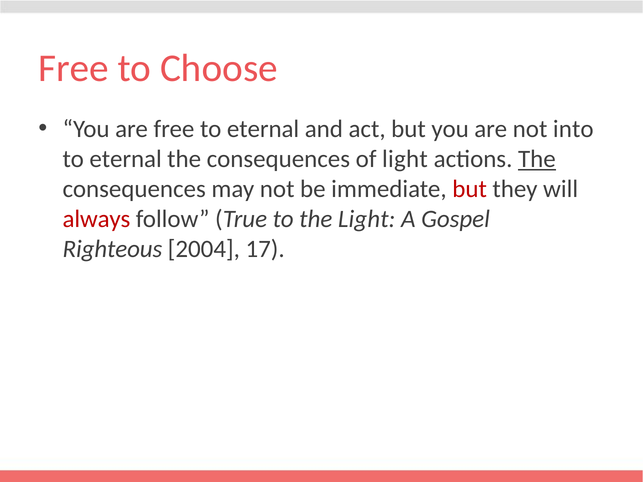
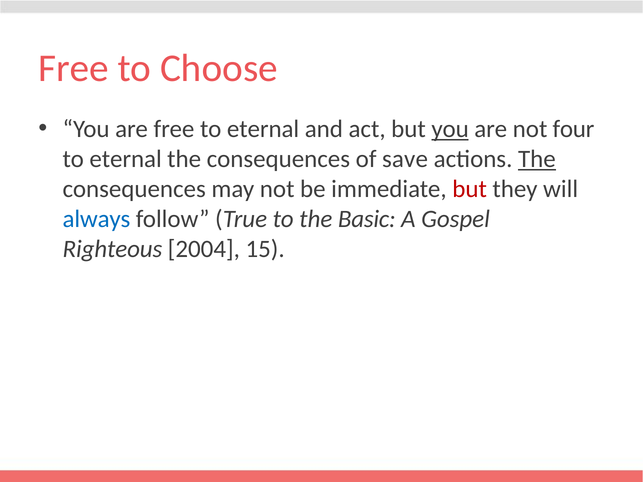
you underline: none -> present (450, 129)
into: into -> four (573, 129)
of light: light -> save (405, 159)
always colour: red -> blue (96, 219)
the Light: Light -> Basic (367, 219)
17: 17 -> 15 (265, 249)
